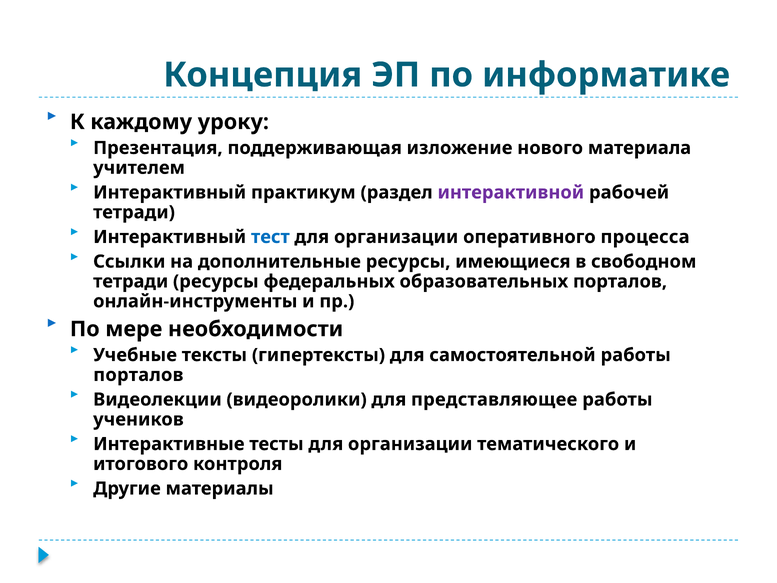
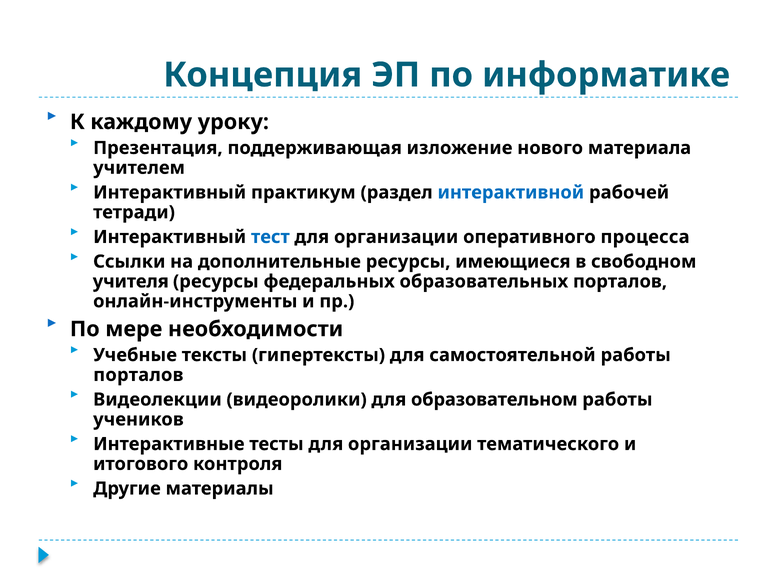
интерактивной colour: purple -> blue (511, 192)
тетради: тетради -> учителя (131, 281)
представляющее: представляющее -> образовательном (494, 399)
